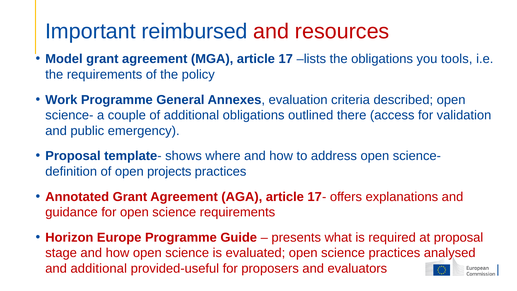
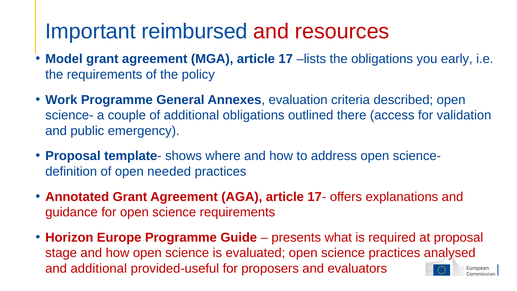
tools: tools -> early (457, 59)
projects: projects -> needed (169, 171)
